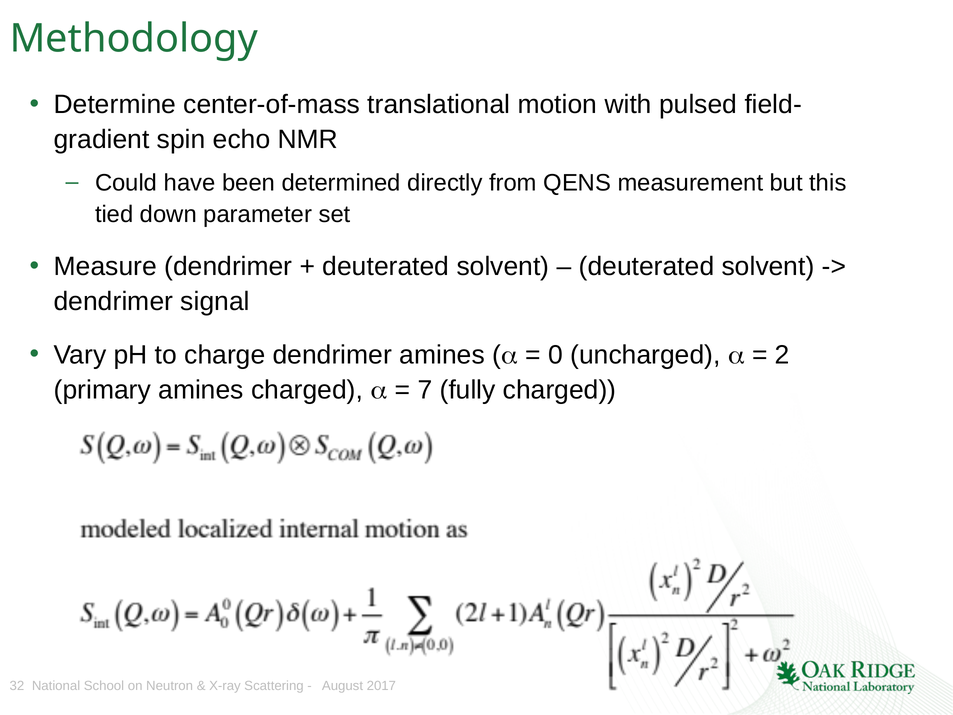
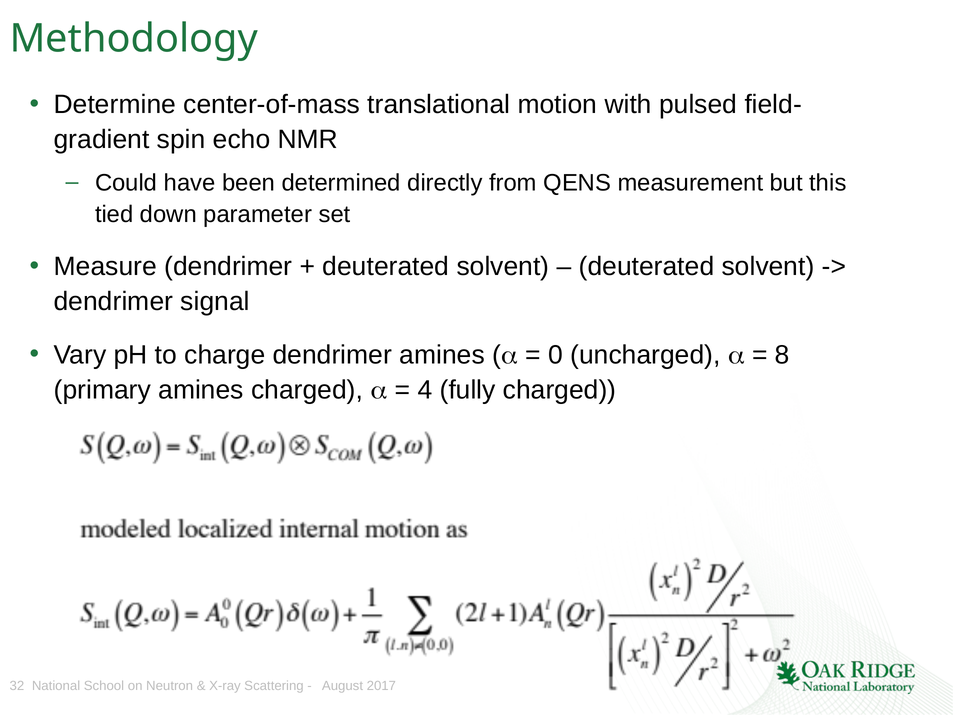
2: 2 -> 8 (782, 355)
7: 7 -> 4 (425, 390)
